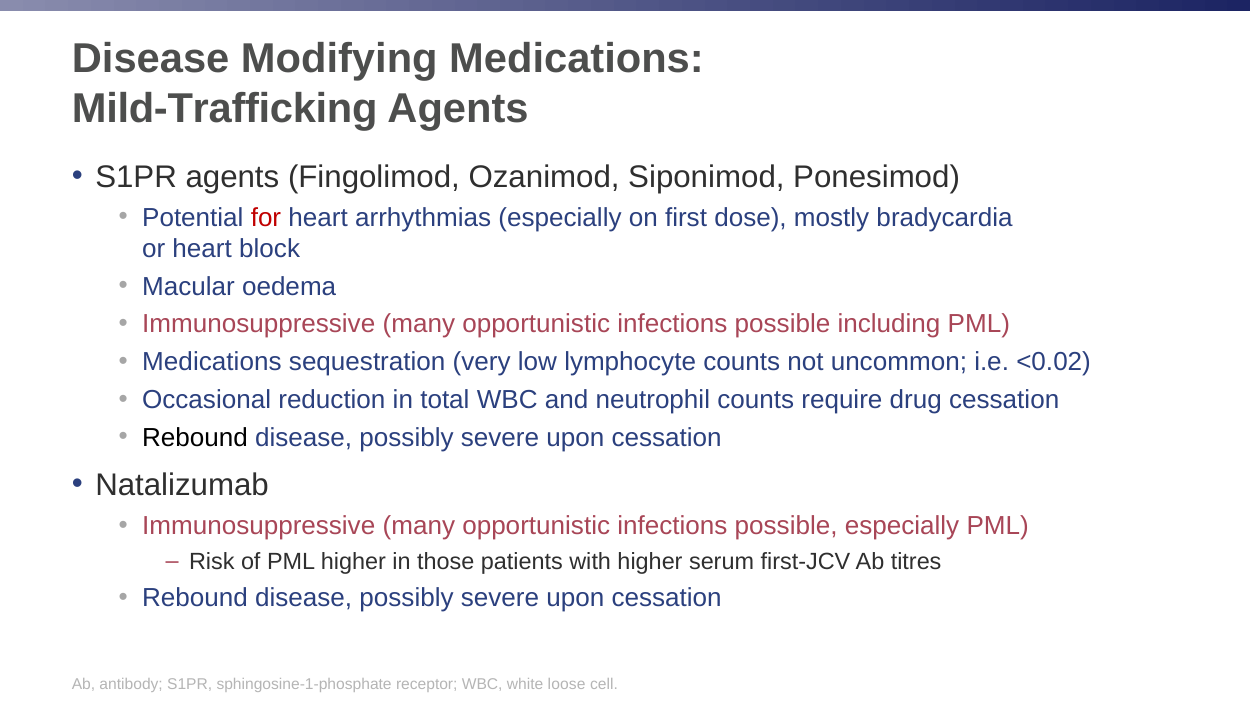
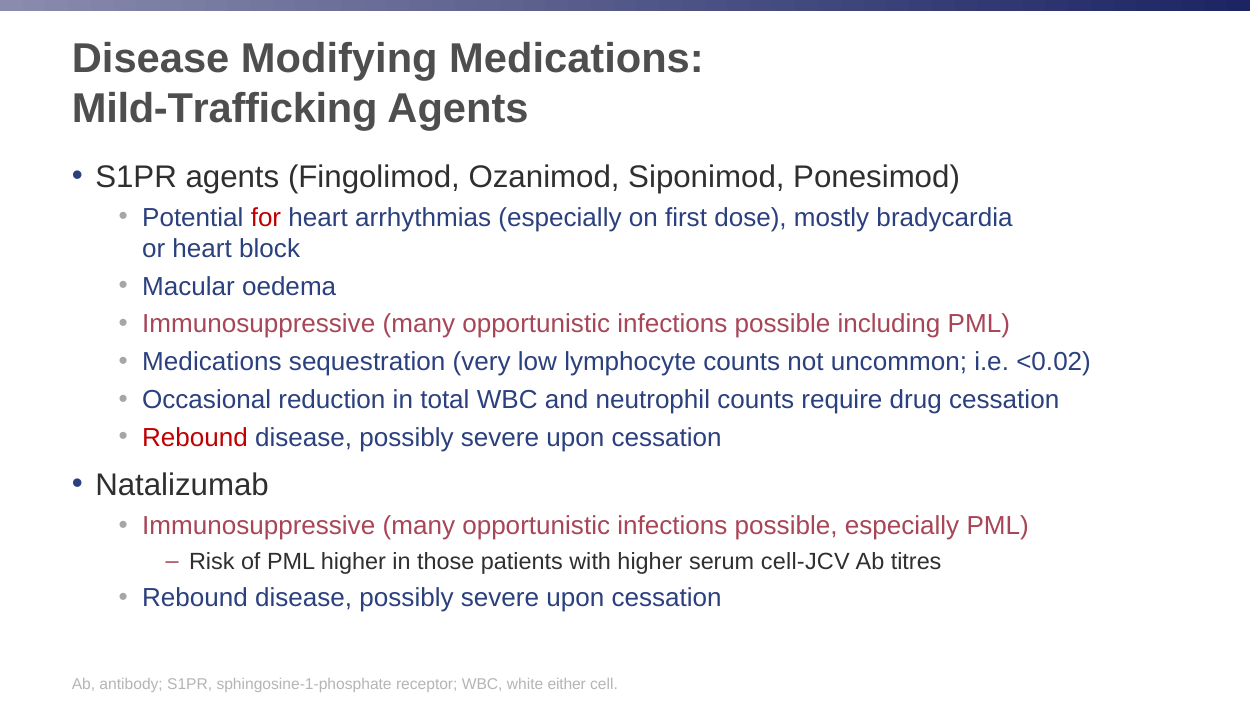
Rebound colour: black -> red (195, 438)
first-JCV: first-JCV -> cell-JCV (805, 562)
loose: loose -> either (567, 684)
